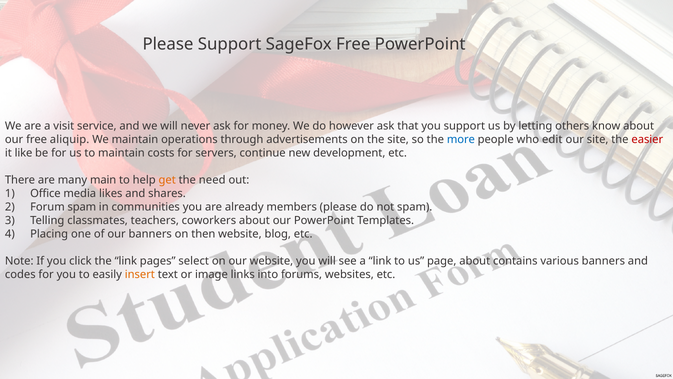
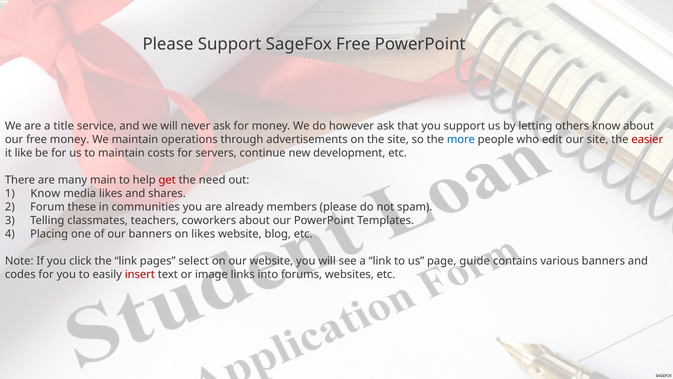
visit: visit -> title (64, 126)
free aliquip: aliquip -> money (70, 140)
get colour: orange -> red (167, 180)
Office: Office -> Know (45, 193)
Forum spam: spam -> these (82, 207)
on then: then -> likes (203, 234)
page about: about -> guide (475, 261)
insert colour: orange -> red (140, 274)
